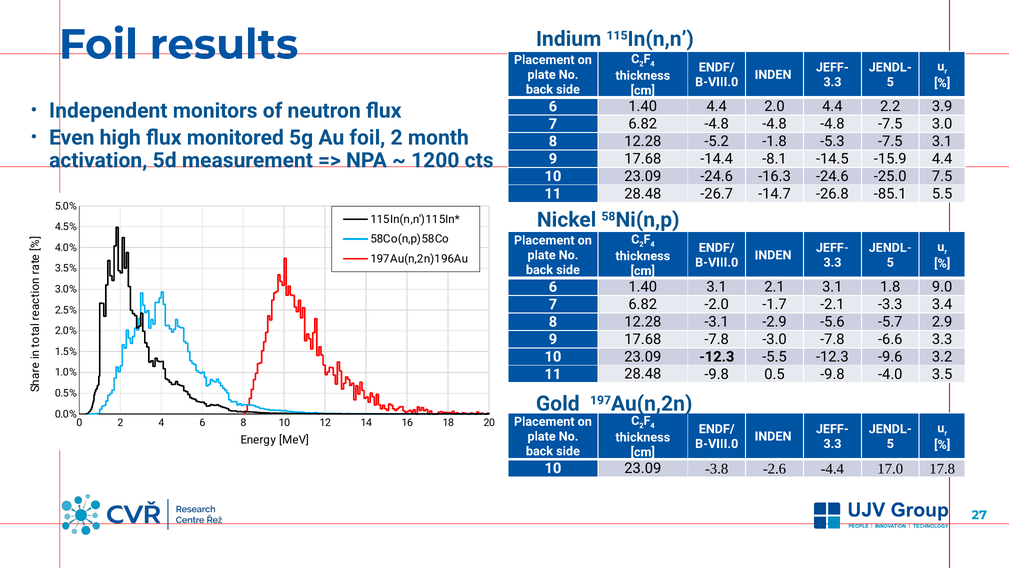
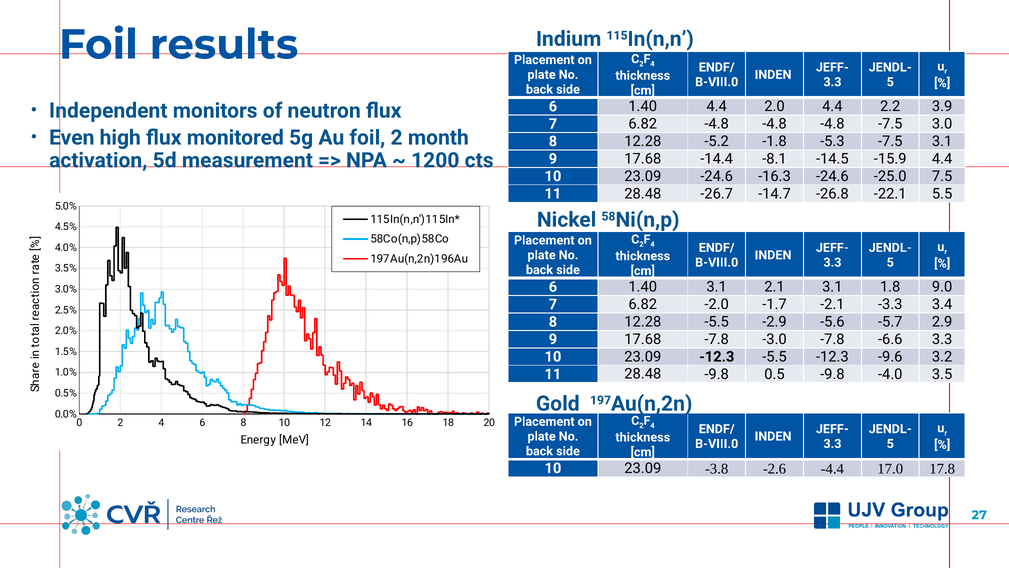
-85.1: -85.1 -> -22.1 (890, 194)
12.28 -3.1: -3.1 -> -5.5 (717, 322)
